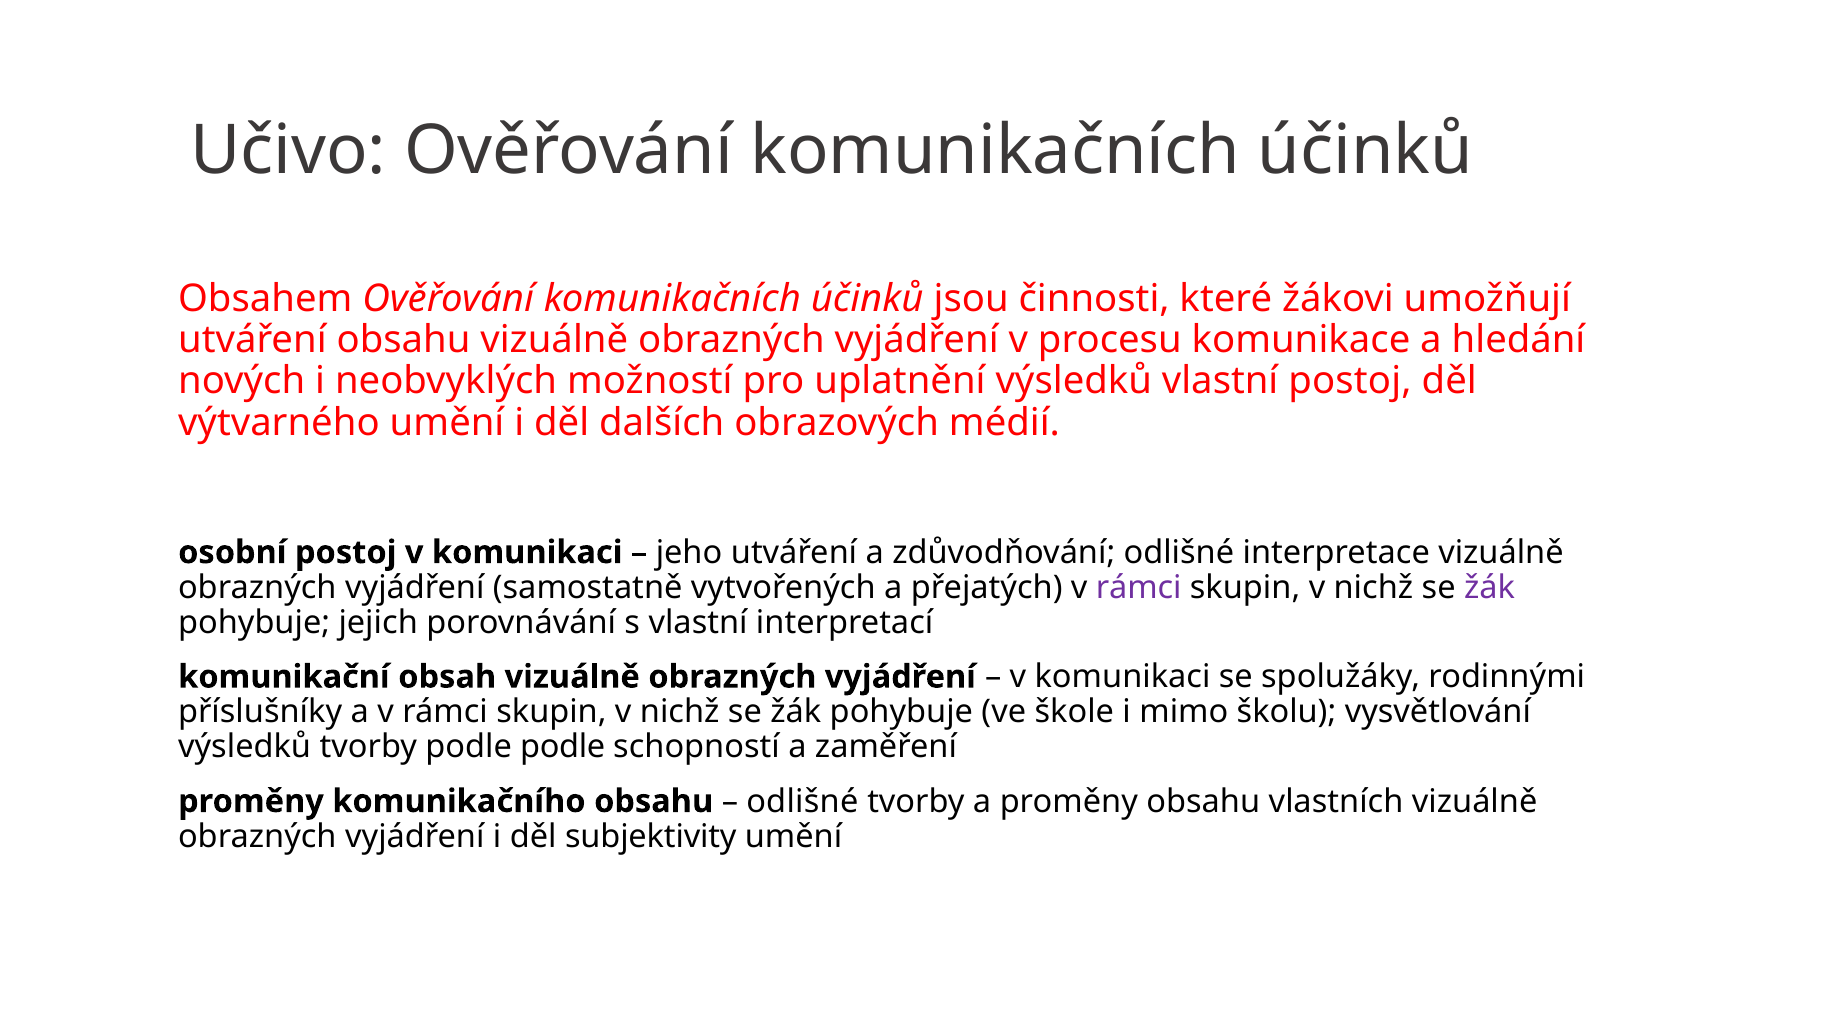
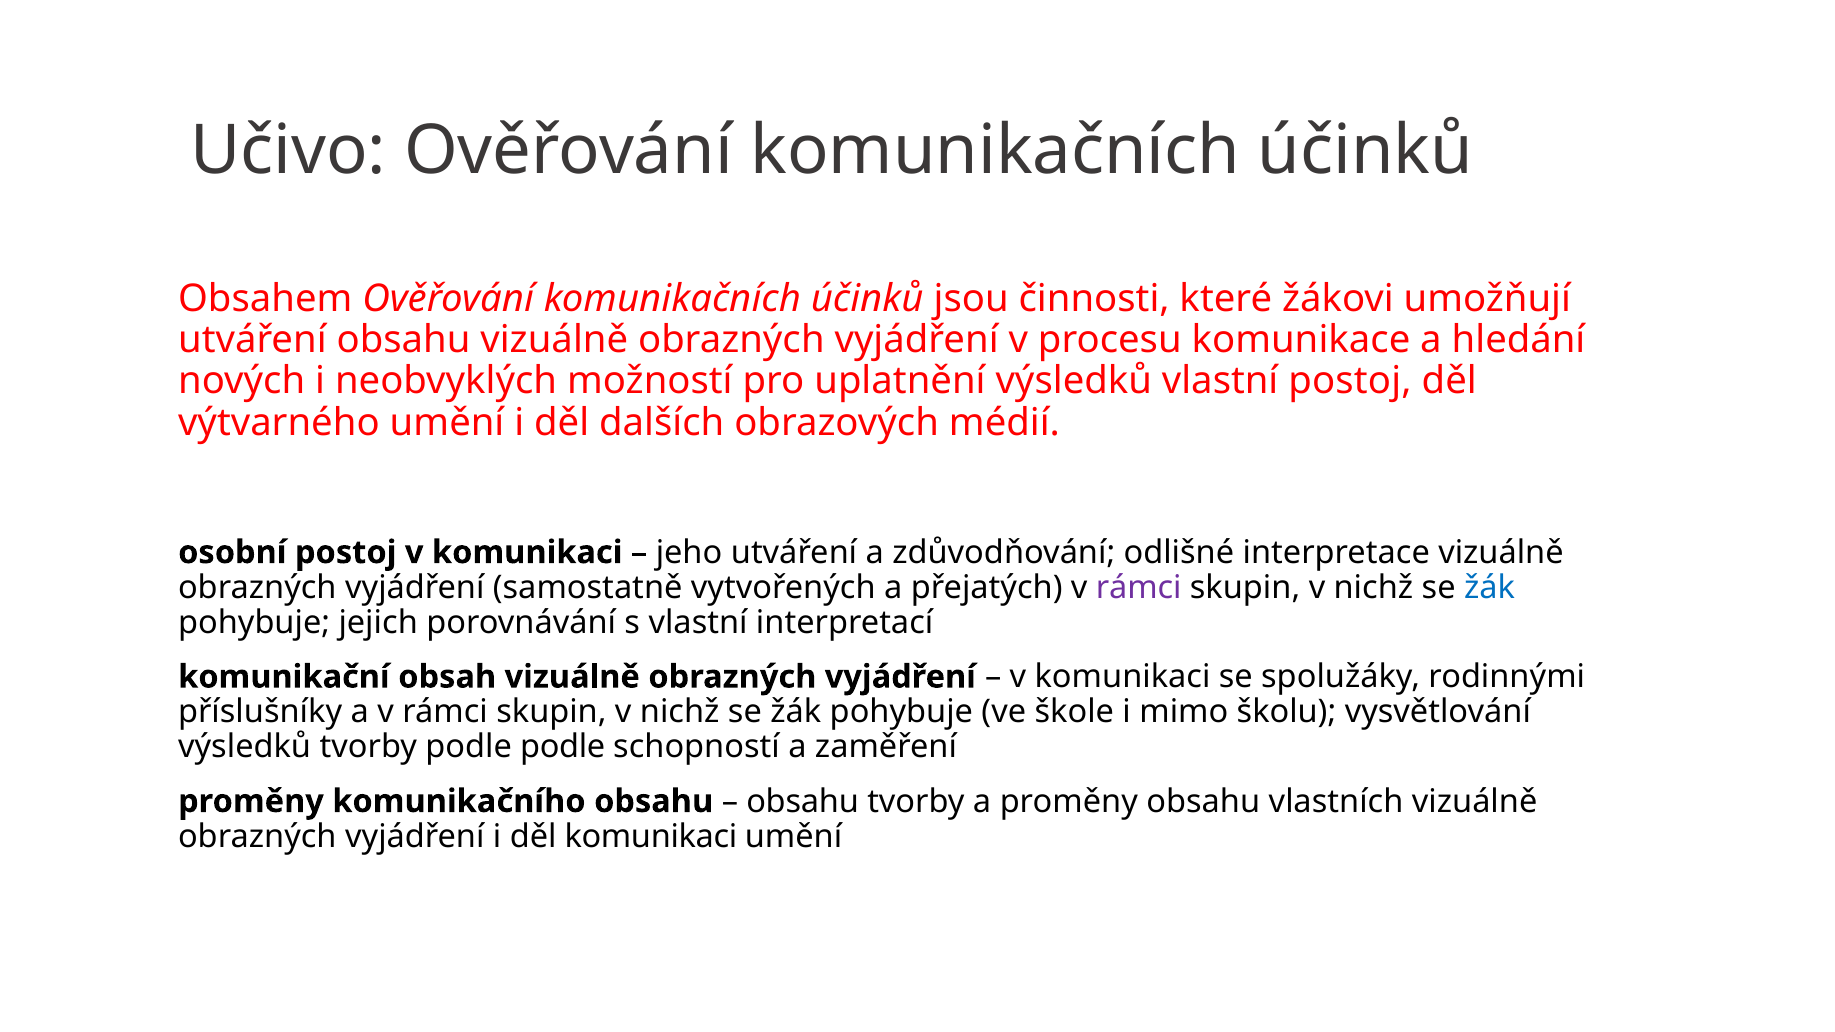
žák colour: purple -> blue (1490, 588)
odlišné: odlišné -> obsahu (803, 801)
děl subjektivity: subjektivity -> komunikaci (651, 837)
